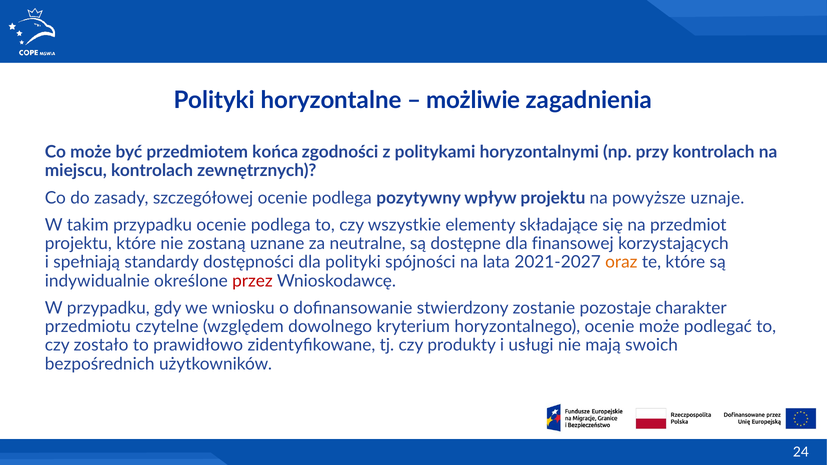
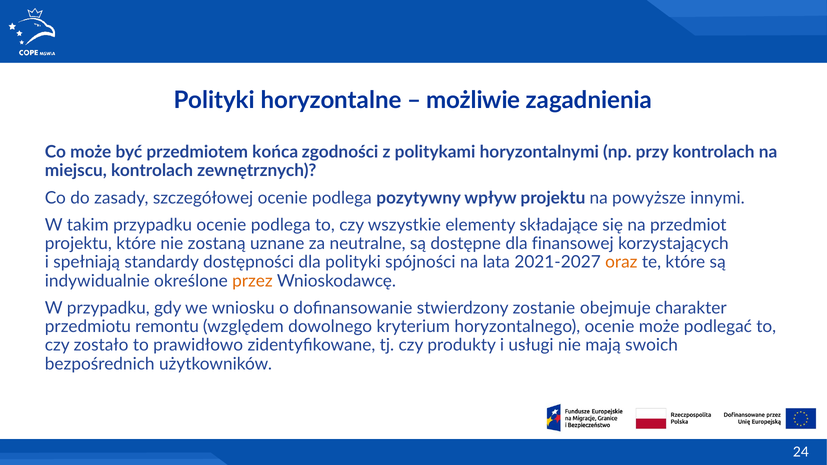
uznaje: uznaje -> innymi (718, 198)
przez colour: red -> orange (252, 281)
pozostaje: pozostaje -> obejmuje (615, 308)
czytelne: czytelne -> remontu (167, 327)
